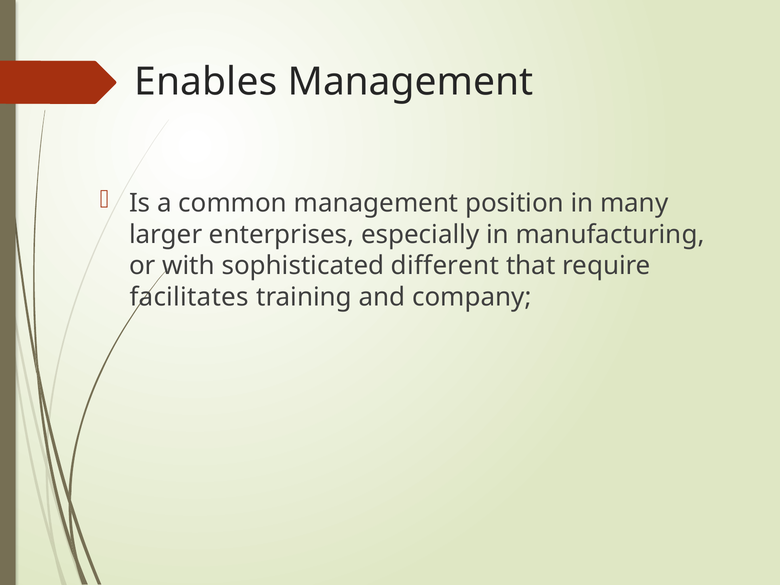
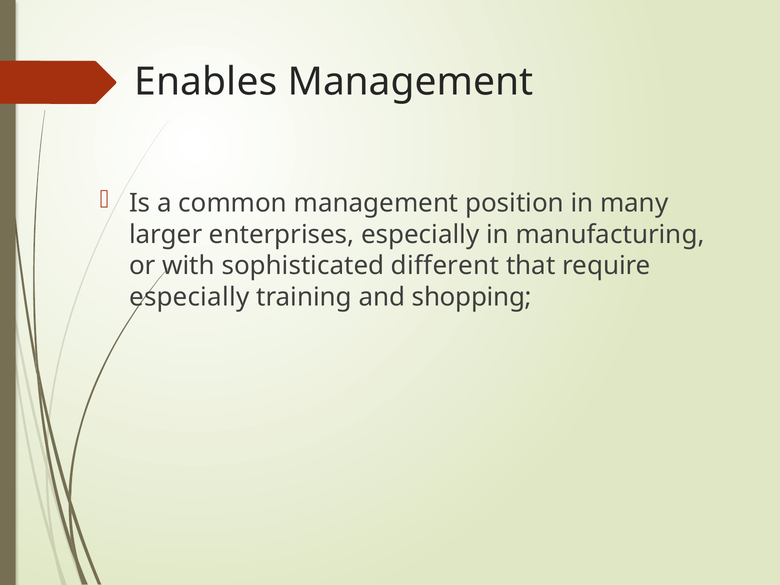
facilitates: facilitates -> especially (189, 297)
company: company -> shopping (472, 297)
